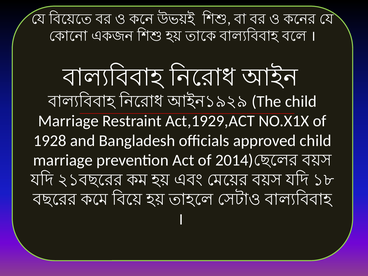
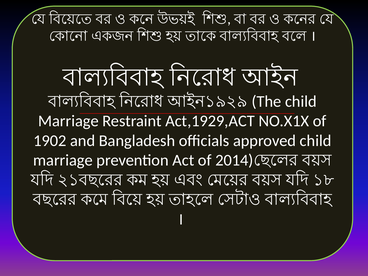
1928: 1928 -> 1902 (50, 141)
